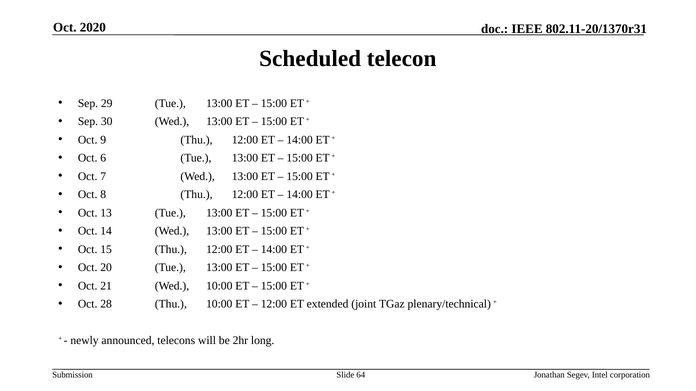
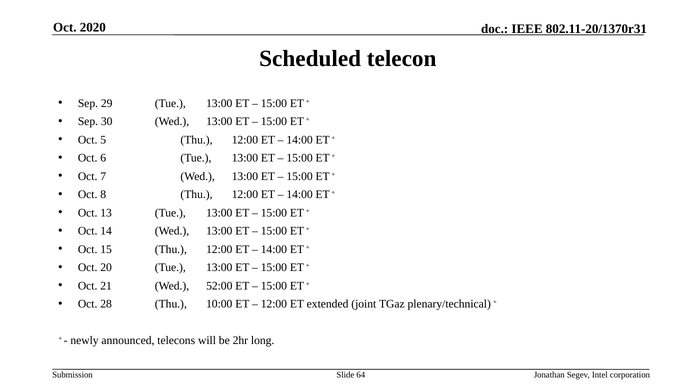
9: 9 -> 5 (103, 140)
Wed 10:00: 10:00 -> 52:00 (219, 286)
